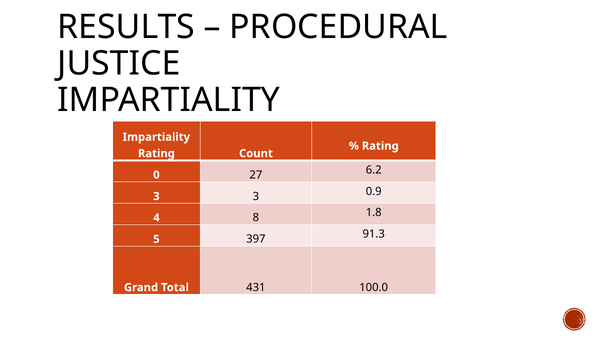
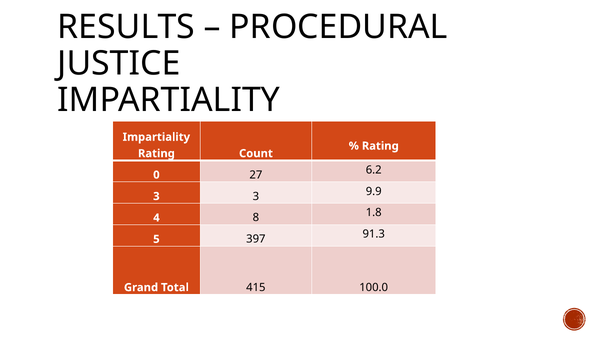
0.9: 0.9 -> 9.9 (374, 191)
431: 431 -> 415 (256, 287)
